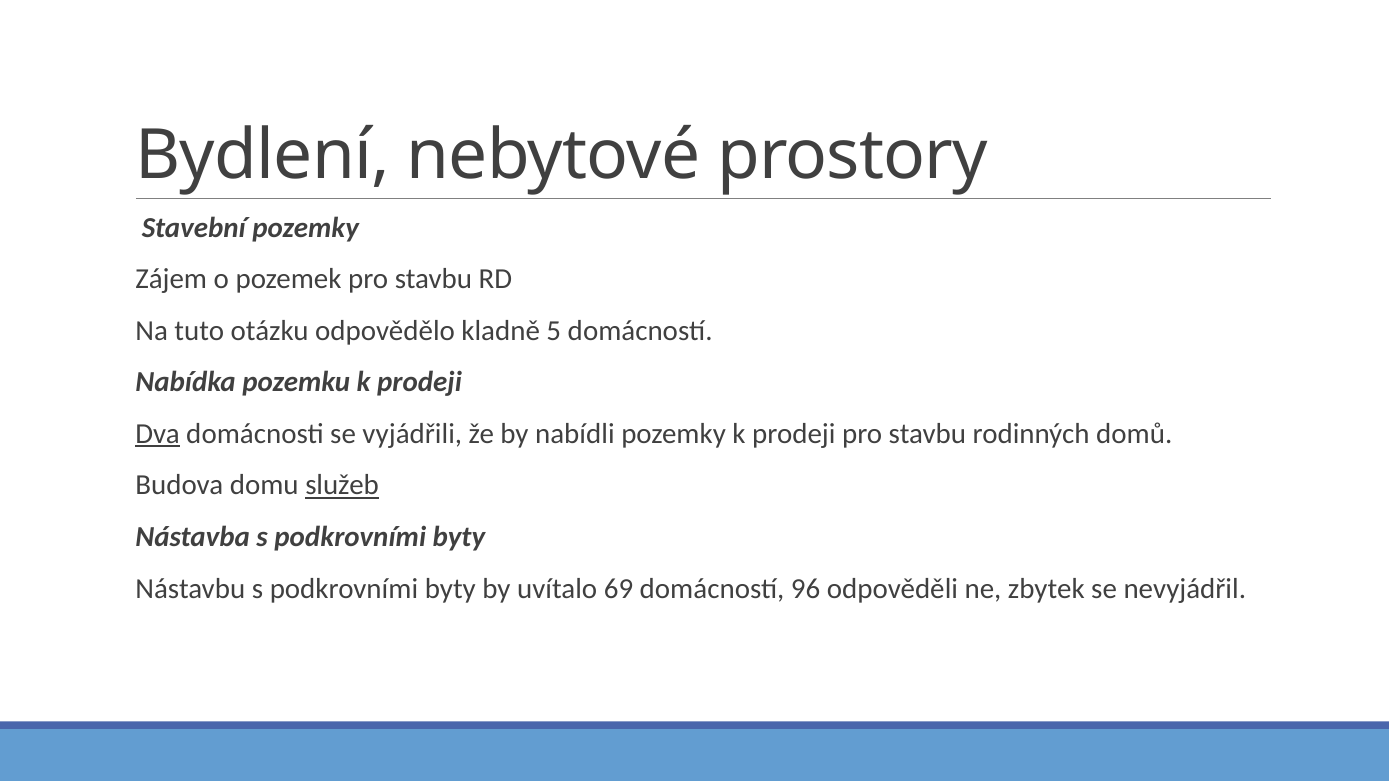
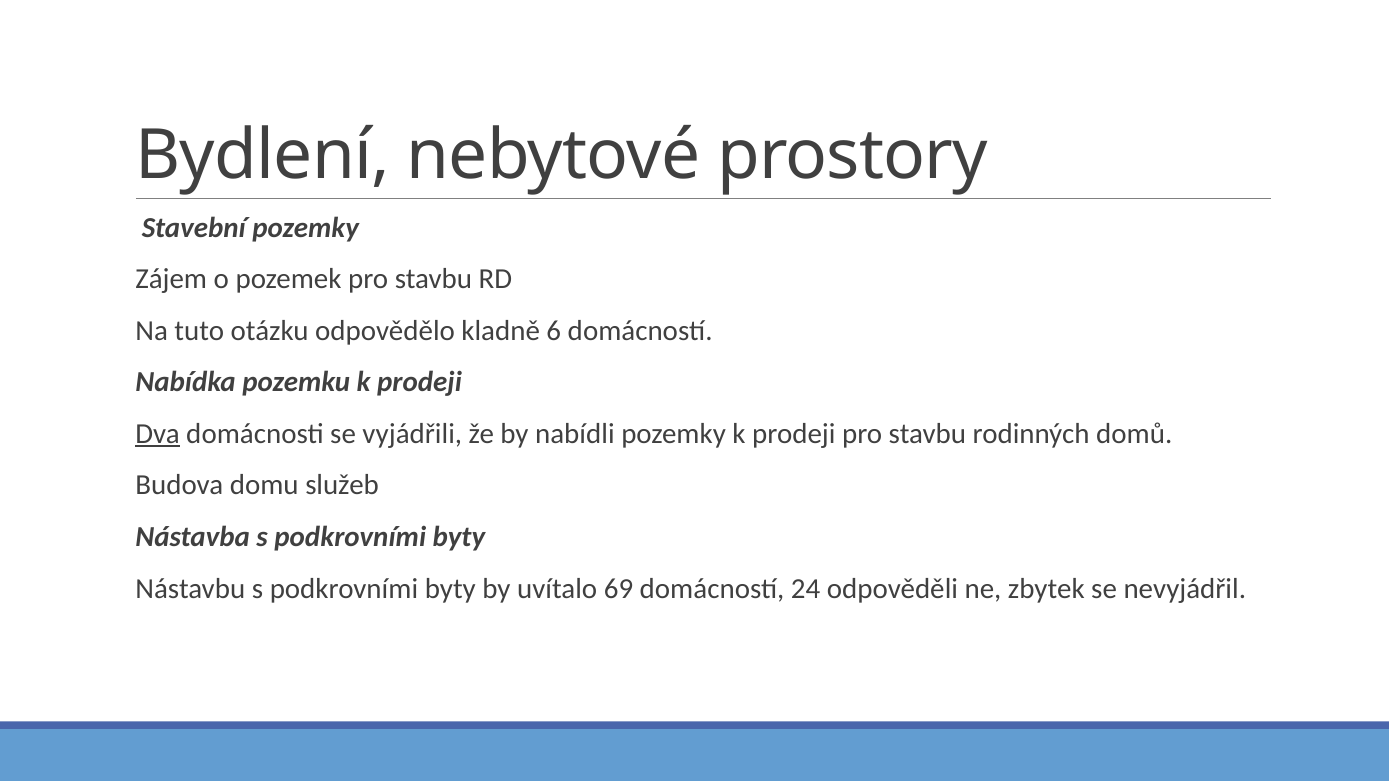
5: 5 -> 6 (554, 331)
služeb underline: present -> none (342, 486)
96: 96 -> 24 (806, 589)
